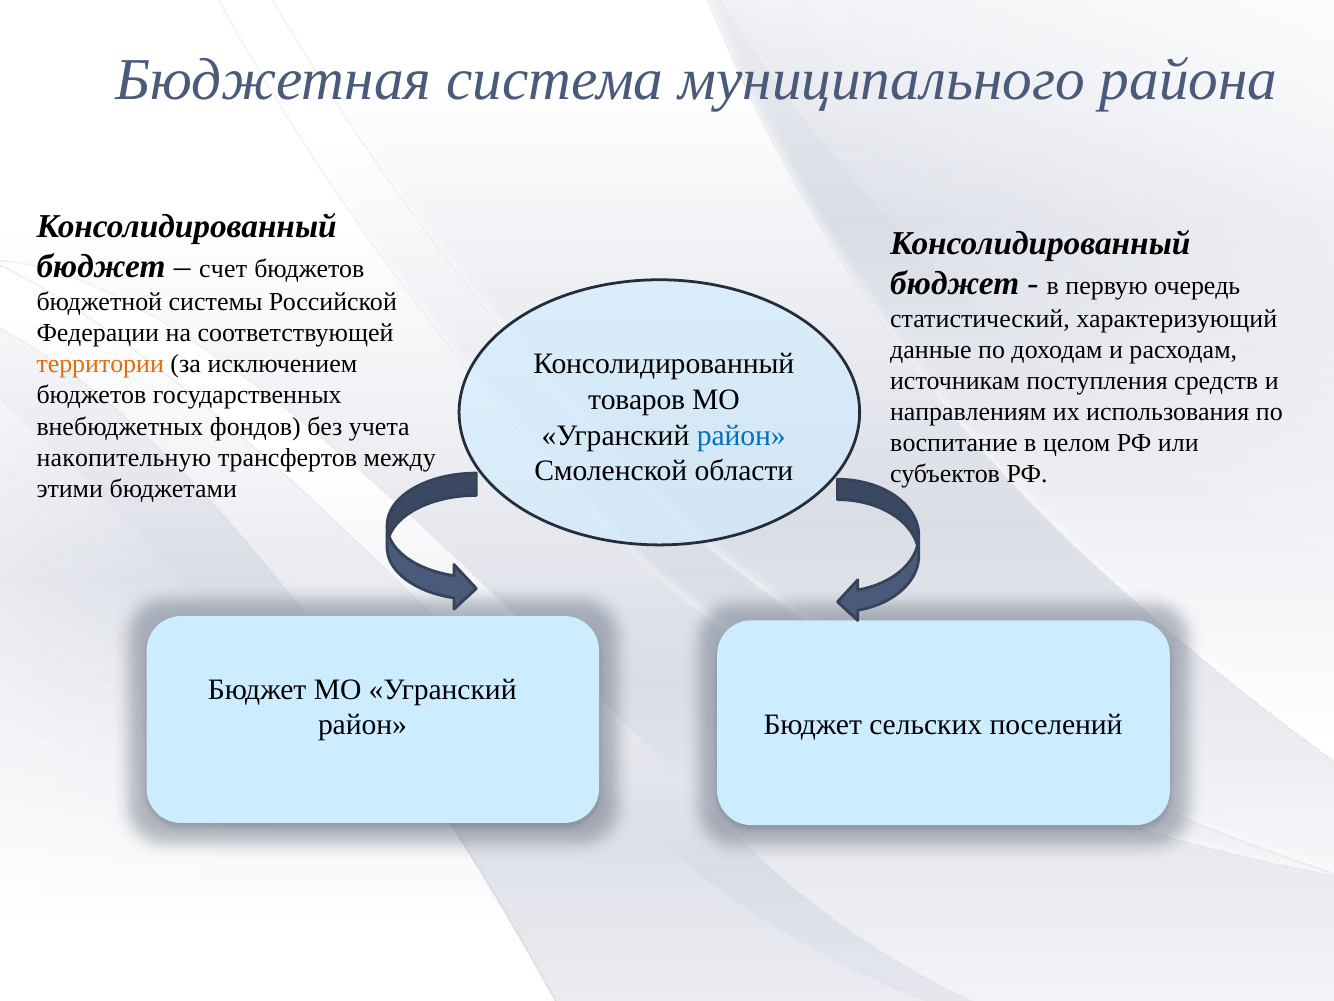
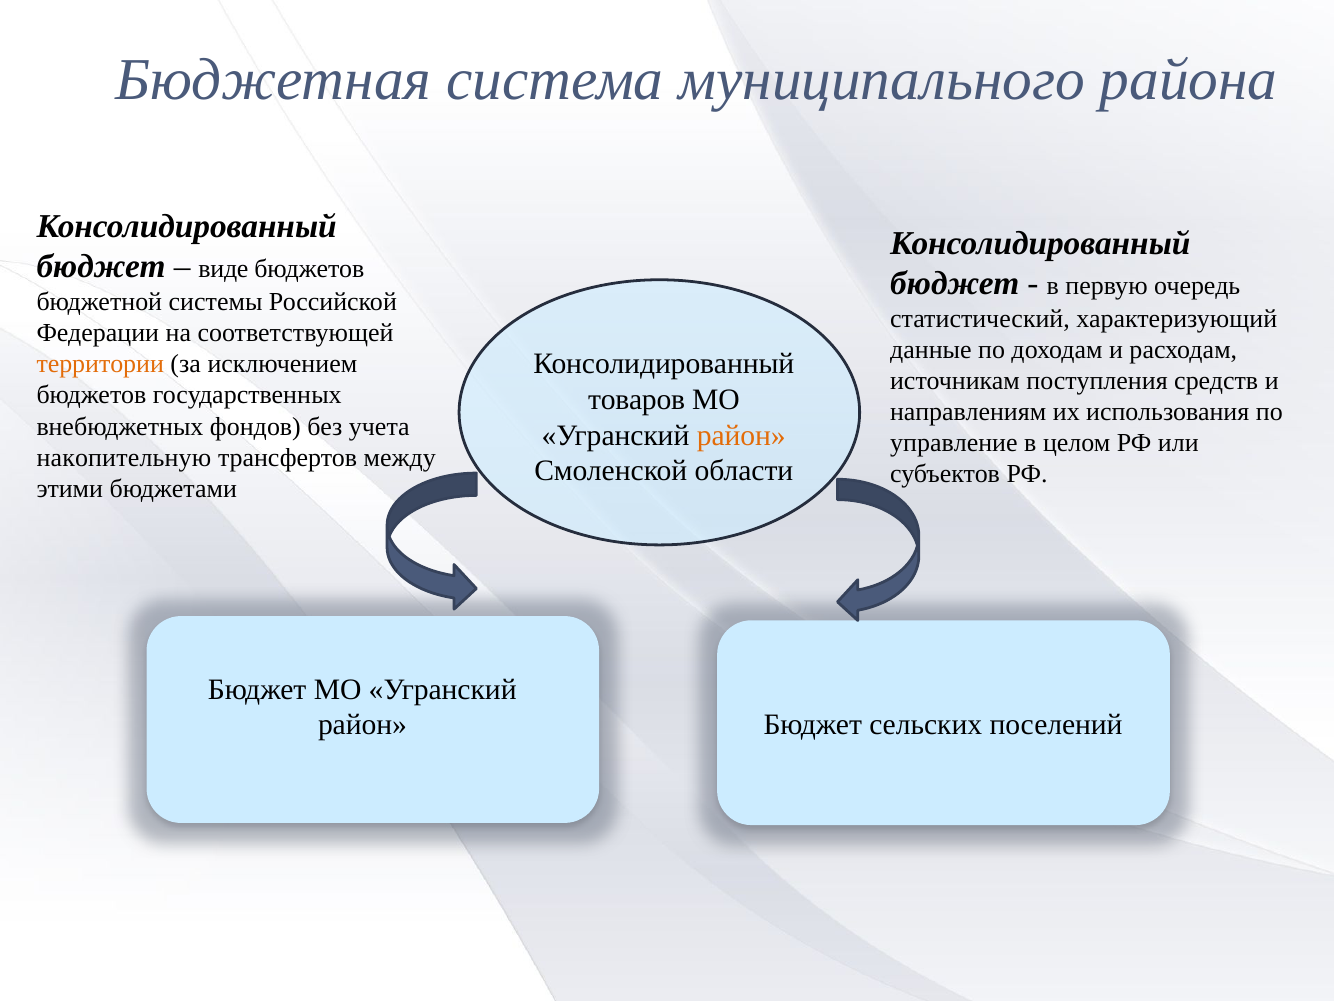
счет: счет -> виде (223, 269)
район colour: blue -> orange (741, 435)
воспитание: воспитание -> управление (954, 443)
